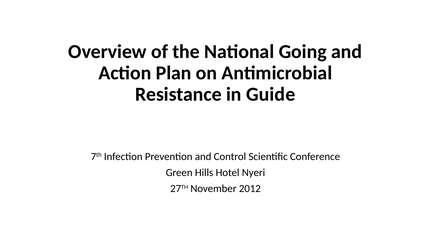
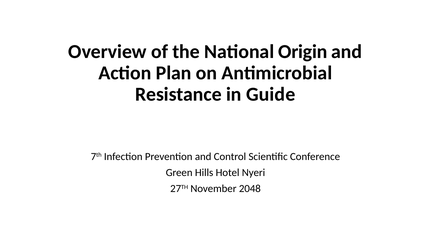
Going: Going -> Origin (303, 52)
2012: 2012 -> 2048 (250, 189)
